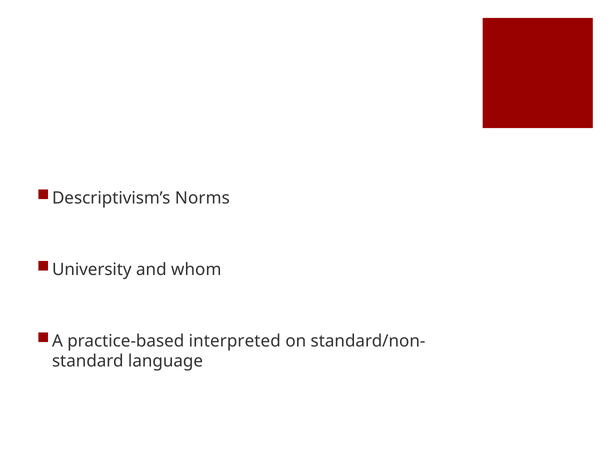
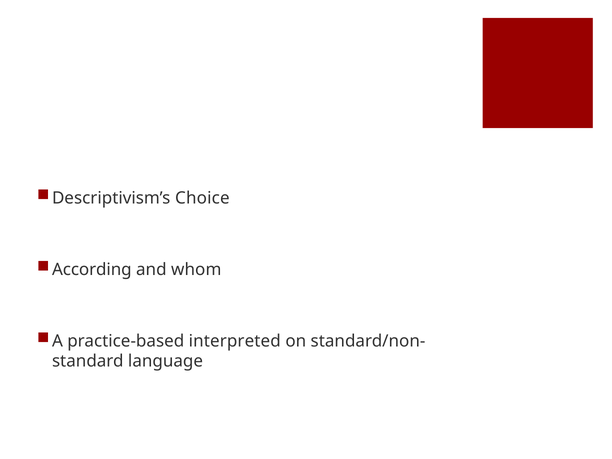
Norms: Norms -> Choice (202, 198)
University: University -> According (92, 269)
